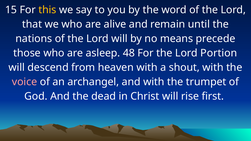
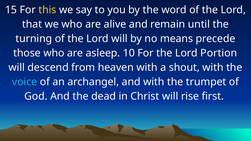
nations: nations -> turning (34, 39)
48: 48 -> 10 (129, 53)
voice colour: pink -> light blue (25, 82)
